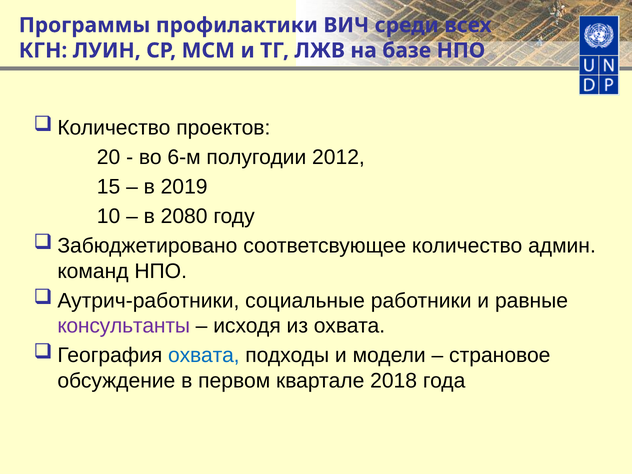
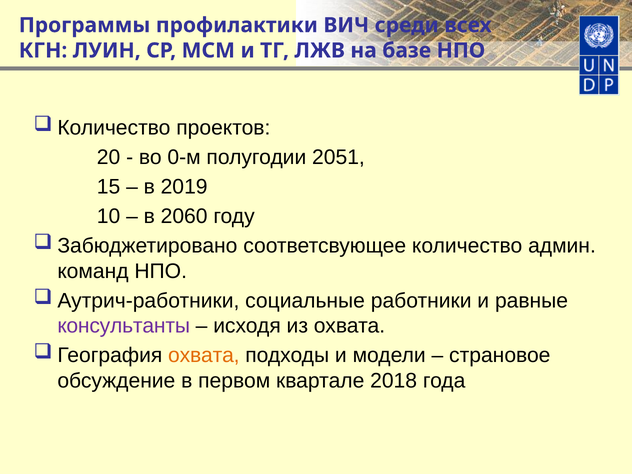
6-м: 6-м -> 0-м (184, 157)
2012: 2012 -> 2051 (338, 157)
2080: 2080 -> 2060 (184, 216)
охвата colour: blue -> orange (204, 355)
